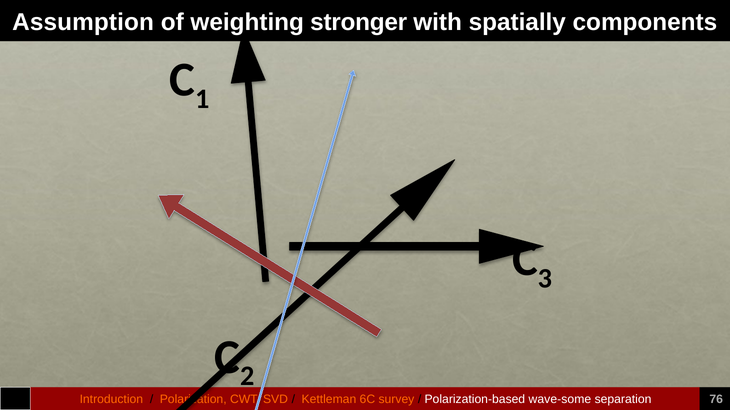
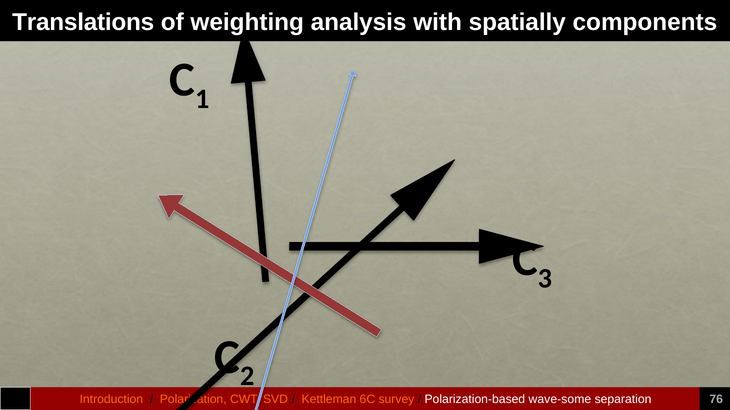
Assumption: Assumption -> Translations (83, 22)
stronger: stronger -> analysis (359, 22)
